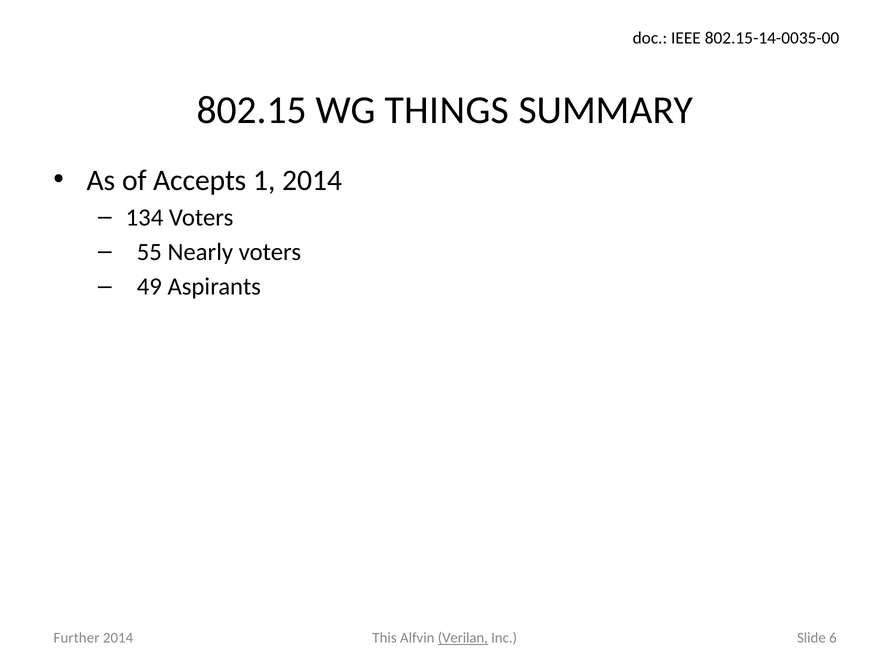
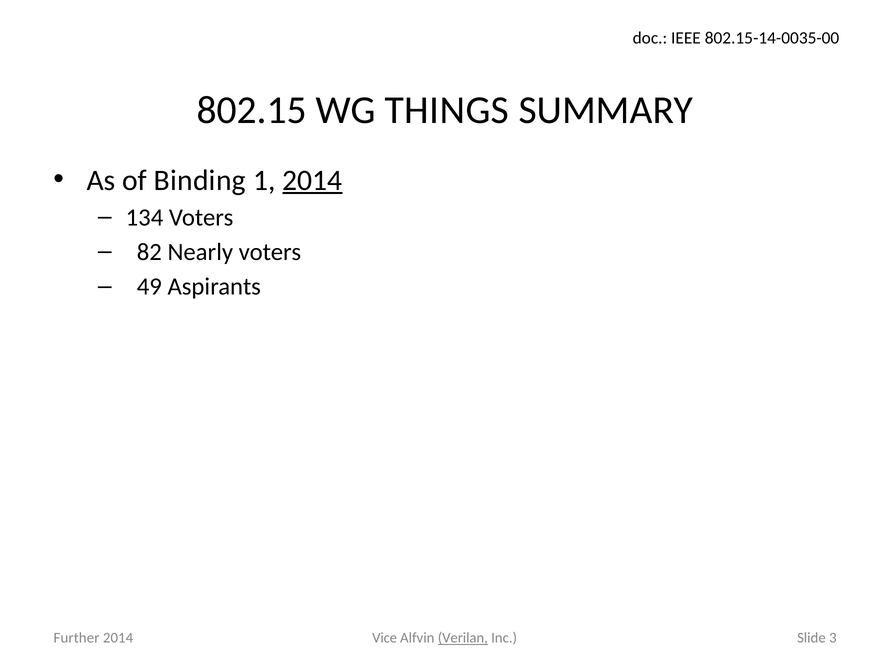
Accepts: Accepts -> Binding (200, 180)
2014 underline: none -> present (312, 180)
55: 55 -> 82 (149, 252)
This: This -> Vice (385, 637)
6: 6 -> 3 (833, 637)
